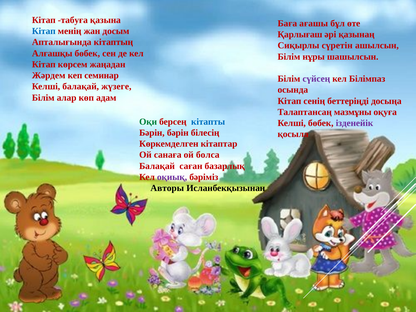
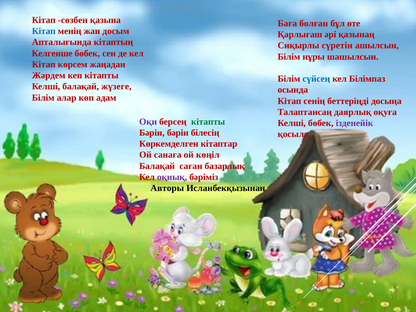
табуға: табуға -> сөзбен (73, 20)
ағашы: ағашы -> болған (314, 23)
Алғашқы: Алғашқы -> Келгенше (52, 53)
кеп семинар: семинар -> кітапты (102, 76)
сүйсең colour: purple -> blue (316, 79)
мазмұны: мазмұны -> даярлық (353, 112)
Оқи colour: green -> purple (148, 122)
кітапты colour: blue -> green (208, 122)
болса: болса -> көңіл (208, 155)
